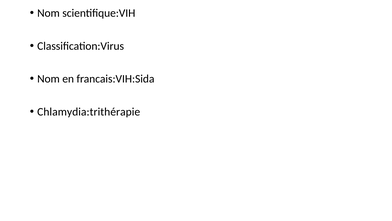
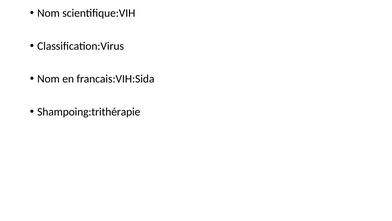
Chlamydia:trithérapie: Chlamydia:trithérapie -> Shampoing:trithérapie (89, 112)
